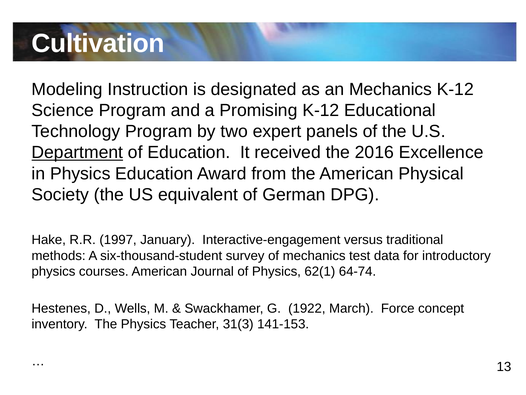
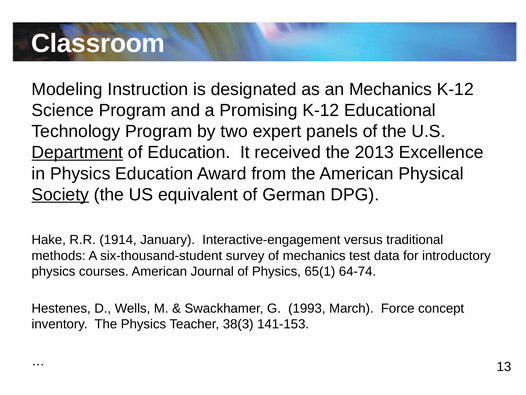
Cultivation: Cultivation -> Classroom (98, 43)
2016: 2016 -> 2013 (374, 152)
Society underline: none -> present (60, 194)
1997: 1997 -> 1914 (118, 240)
62(1: 62(1 -> 65(1 (320, 271)
1922: 1922 -> 1993 (307, 308)
31(3: 31(3 -> 38(3 (238, 324)
